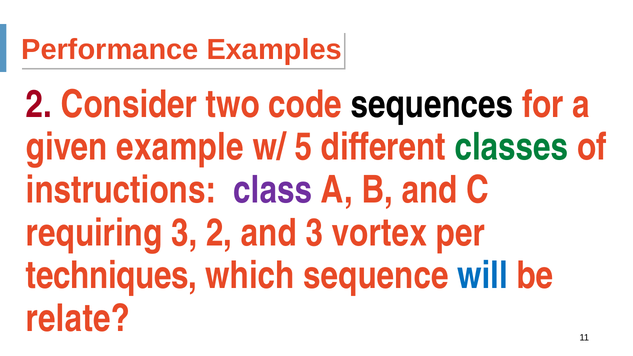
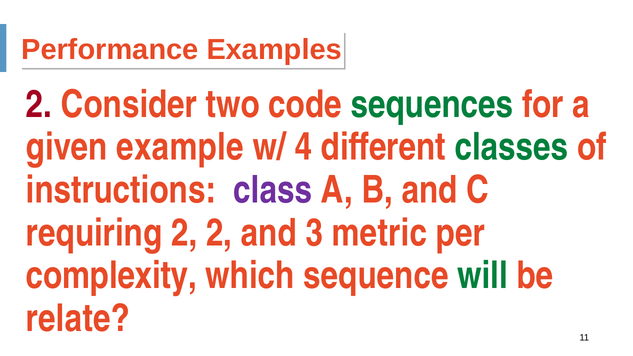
sequences colour: black -> green (432, 104)
5: 5 -> 4 (303, 147)
requiring 3: 3 -> 2 (184, 233)
vortex: vortex -> metric (379, 233)
techniques: techniques -> complexity (111, 276)
will colour: blue -> green (483, 276)
